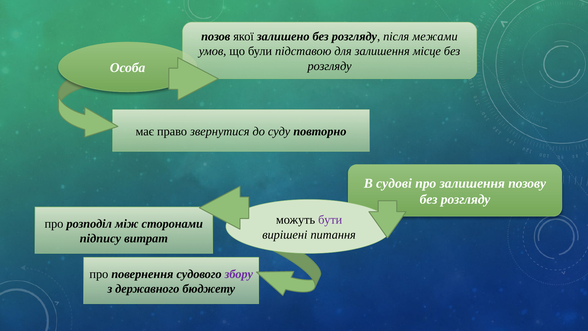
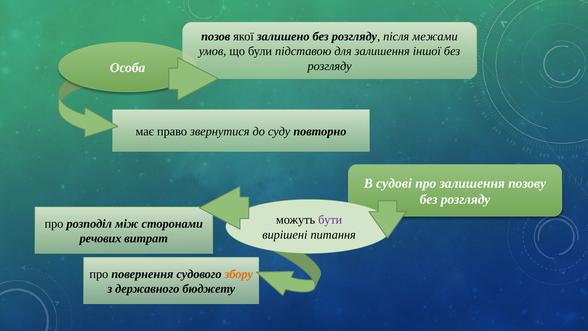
місце: місце -> іншої (427, 51)
підпису: підпису -> речових (101, 238)
збору colour: purple -> orange (239, 274)
